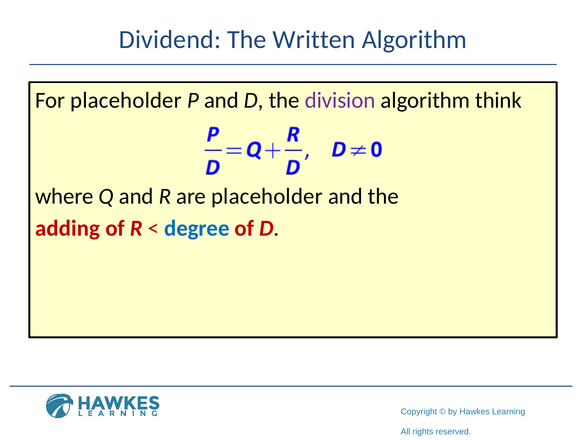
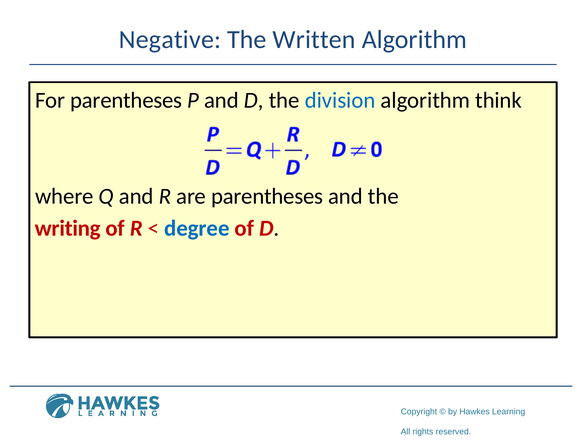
Dividend: Dividend -> Negative (170, 39)
For placeholder: placeholder -> parentheses (126, 100)
division colour: purple -> blue (340, 100)
are placeholder: placeholder -> parentheses (267, 196)
adding: adding -> writing (68, 228)
